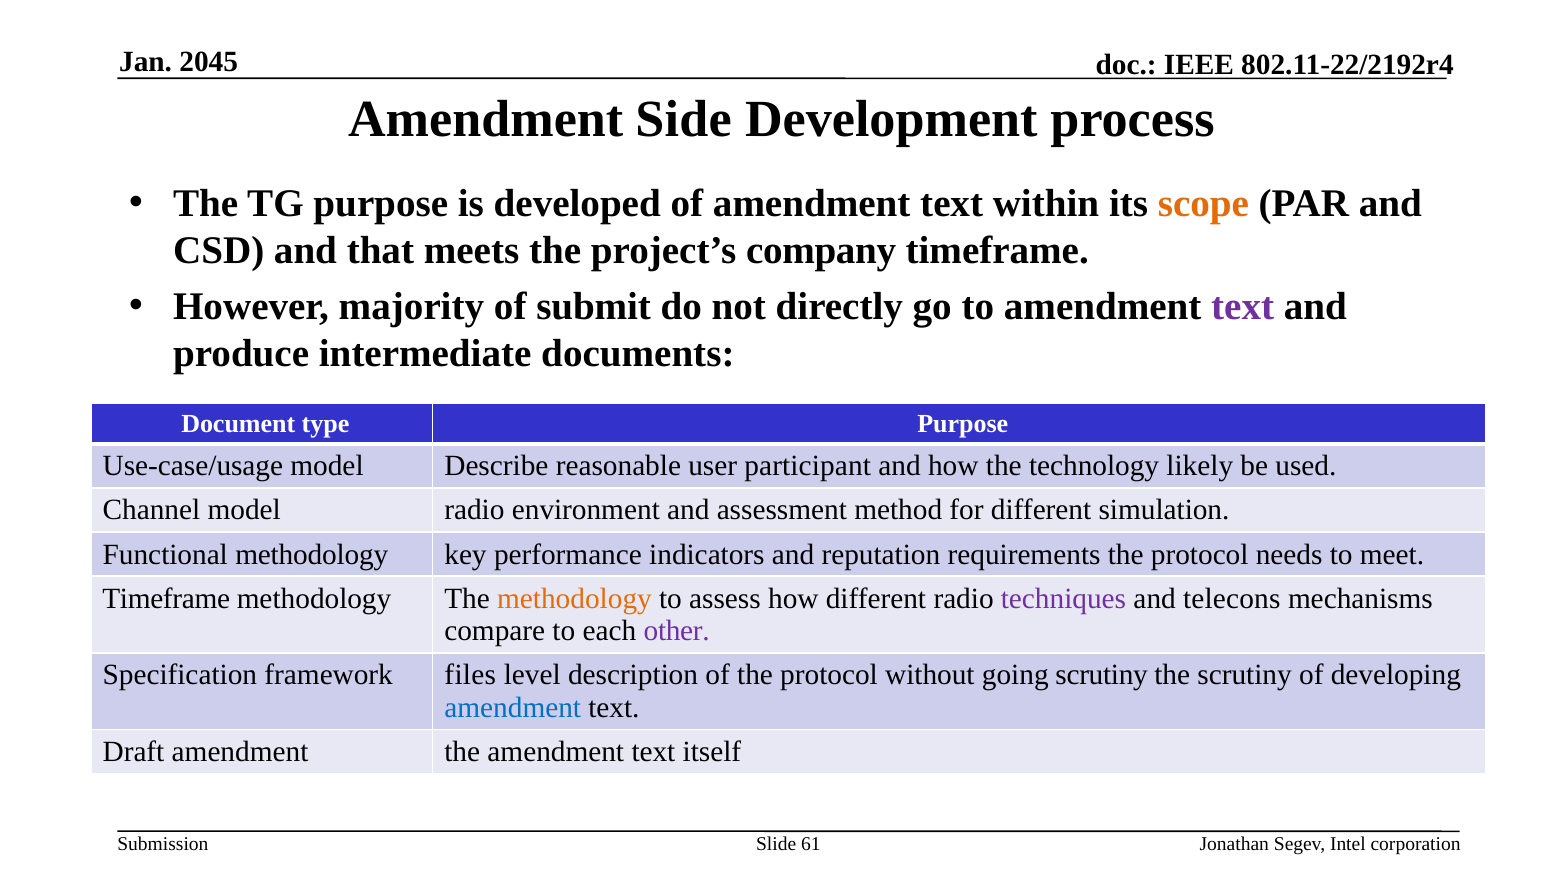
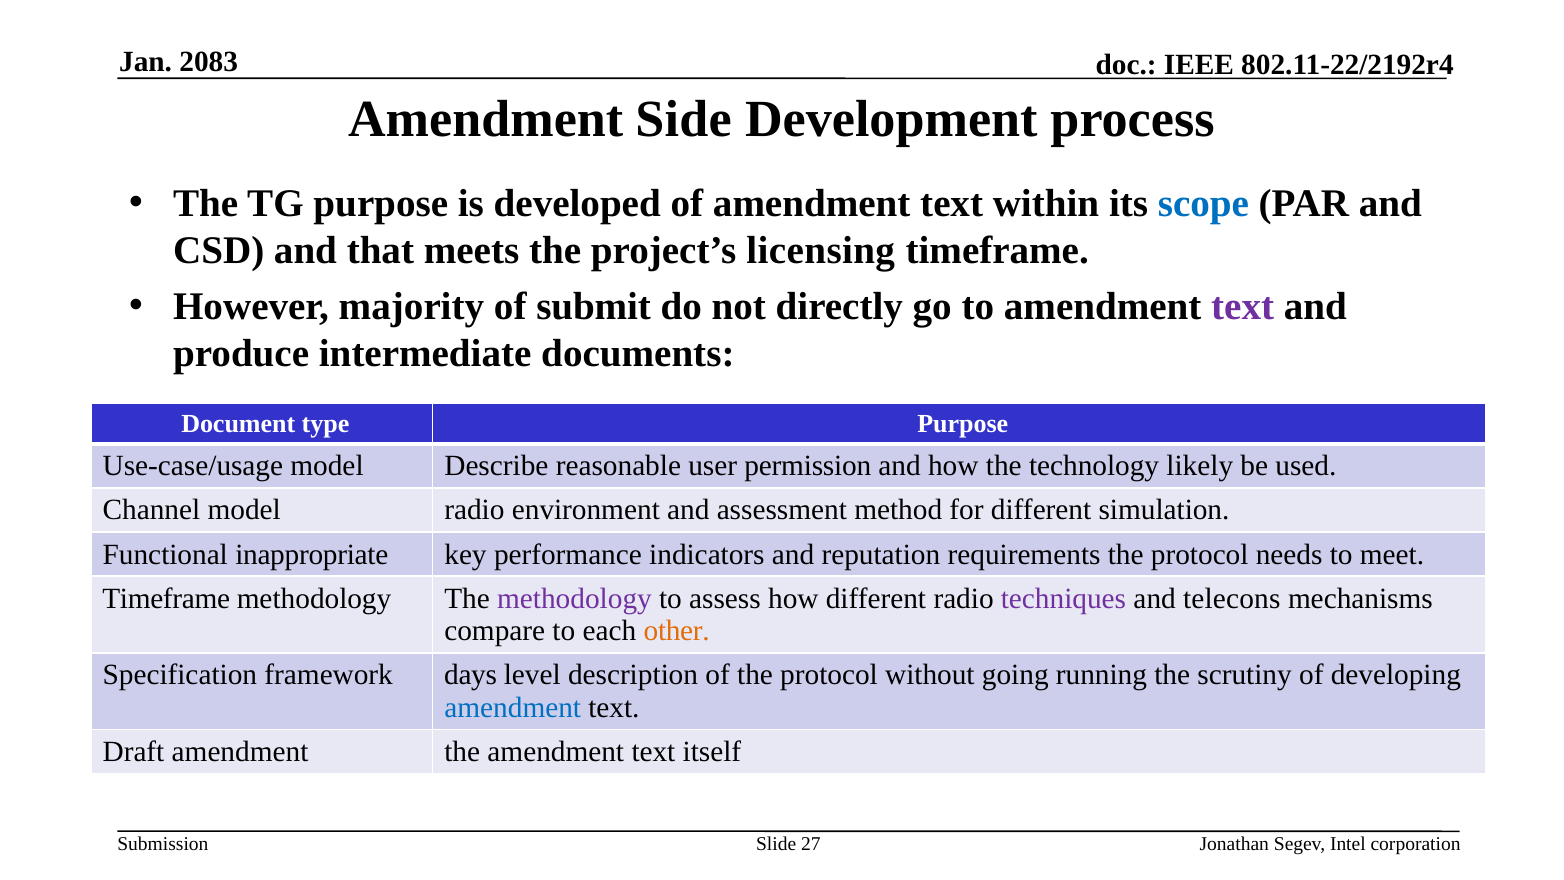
2045: 2045 -> 2083 (209, 62)
scope colour: orange -> blue (1203, 203)
company: company -> licensing (821, 250)
participant: participant -> permission (808, 466)
Functional methodology: methodology -> inappropriate (312, 554)
methodology colour: orange -> purple (574, 598)
other colour: purple -> orange (677, 631)
files: files -> days (471, 675)
going scrutiny: scrutiny -> running (1101, 675)
61: 61 -> 27 (811, 844)
